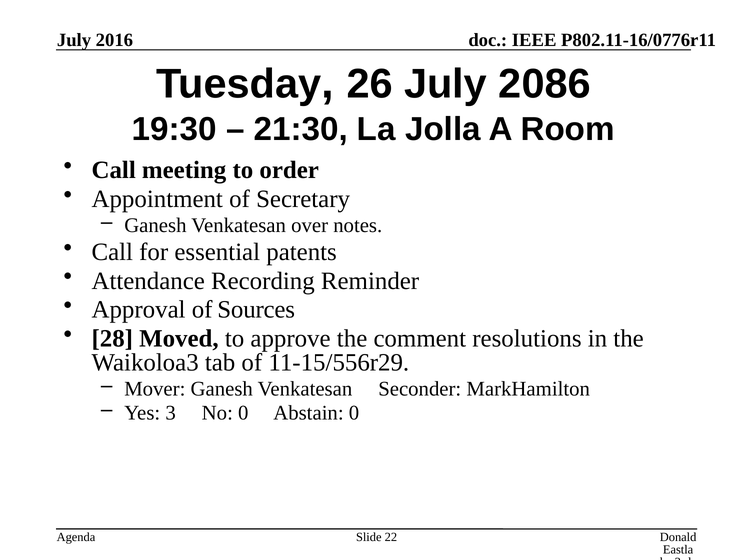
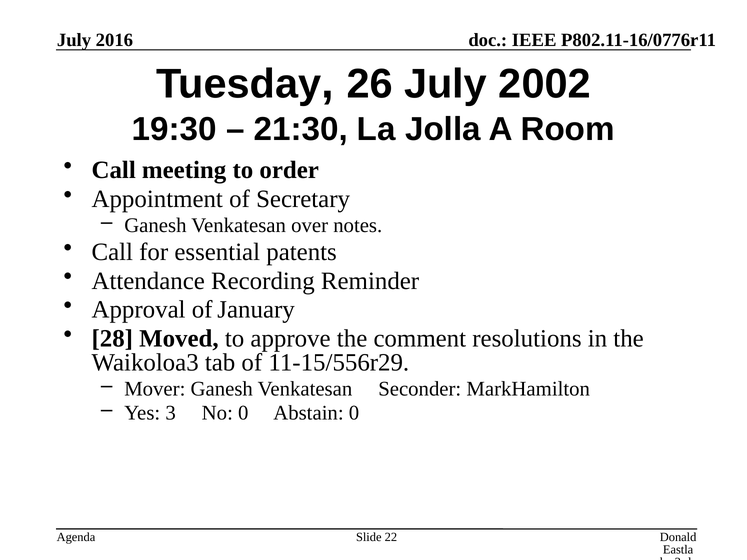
2086: 2086 -> 2002 (545, 84)
Sources: Sources -> January (256, 310)
